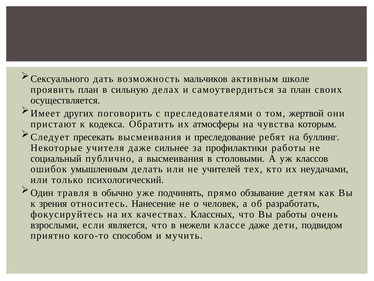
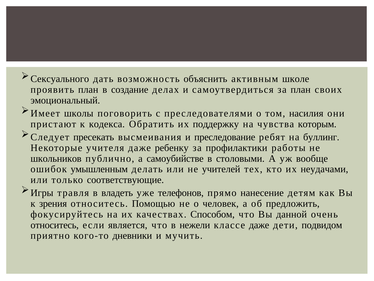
мальчиков: мальчиков -> объяснить (205, 79)
сильную: сильную -> создание (130, 89)
осуществляется: осуществляется -> эмоциональный (65, 100)
других: других -> школы (79, 113)
жертвой: жертвой -> насилия (306, 113)
атмосферы: атмосферы -> поддержку (216, 124)
сильнее: сильнее -> ребенку (172, 148)
социальный: социальный -> школьников (56, 158)
а высмеивания: высмеивания -> самоубийстве (175, 158)
классов: классов -> вообще (312, 158)
психологический: психологический -> соответствующие (125, 180)
Один: Один -> Игры (42, 193)
обычно: обычно -> владеть (117, 193)
подчинять: подчинять -> телефонов (181, 193)
обзывание: обзывание -> нанесение (262, 193)
Нанесение: Нанесение -> Помощью (153, 203)
разработать: разработать -> предложить (293, 203)
Классных: Классных -> Способом (213, 214)
Вы работы: работы -> данной (292, 214)
взрослыми: взрослыми -> относитесь (55, 225)
способом: способом -> дневники (132, 235)
